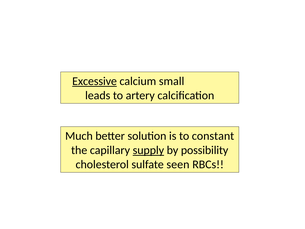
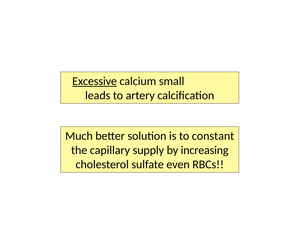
supply underline: present -> none (148, 150)
possibility: possibility -> increasing (205, 150)
seen: seen -> even (178, 164)
